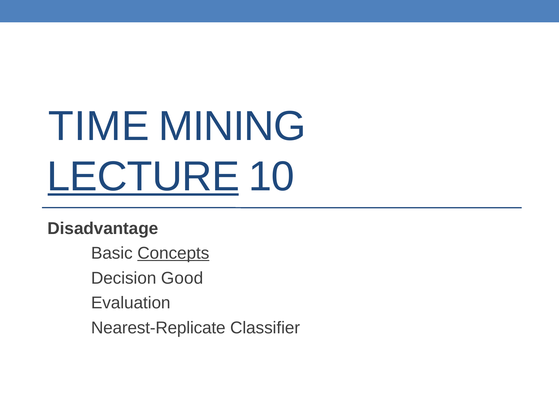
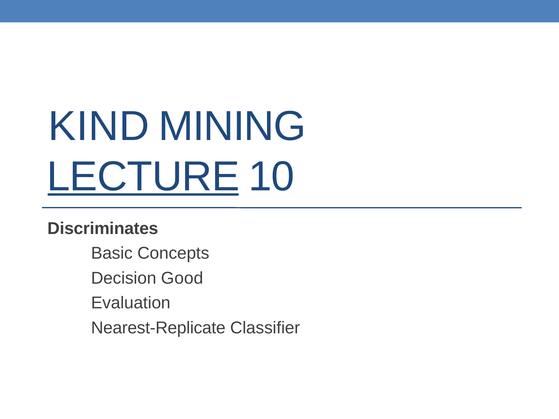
TIME: TIME -> KIND (99, 126)
Disadvantage: Disadvantage -> Discriminates (103, 229)
Concepts underline: present -> none (173, 253)
